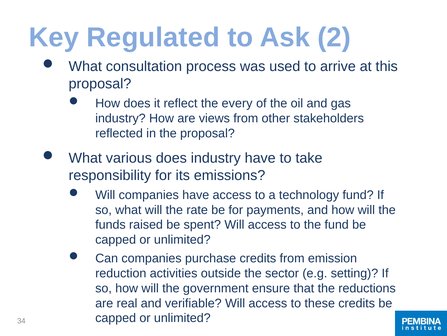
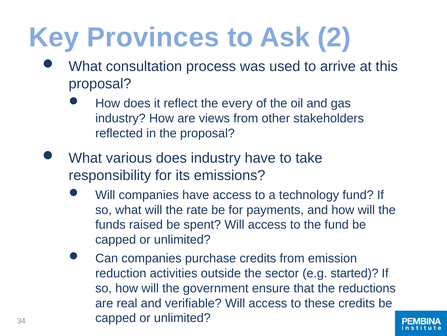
Regulated: Regulated -> Provinces (153, 37)
setting: setting -> started (355, 273)
